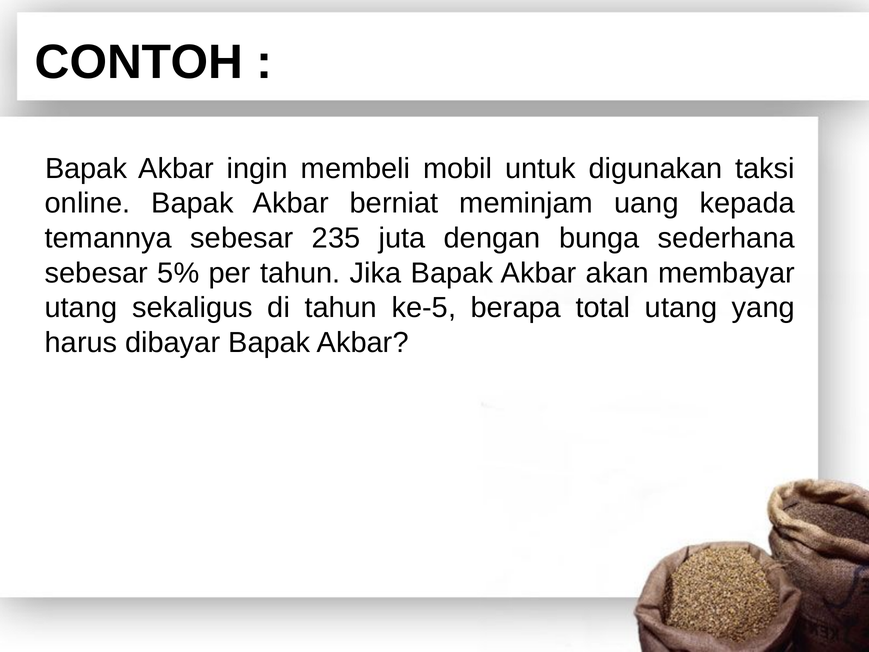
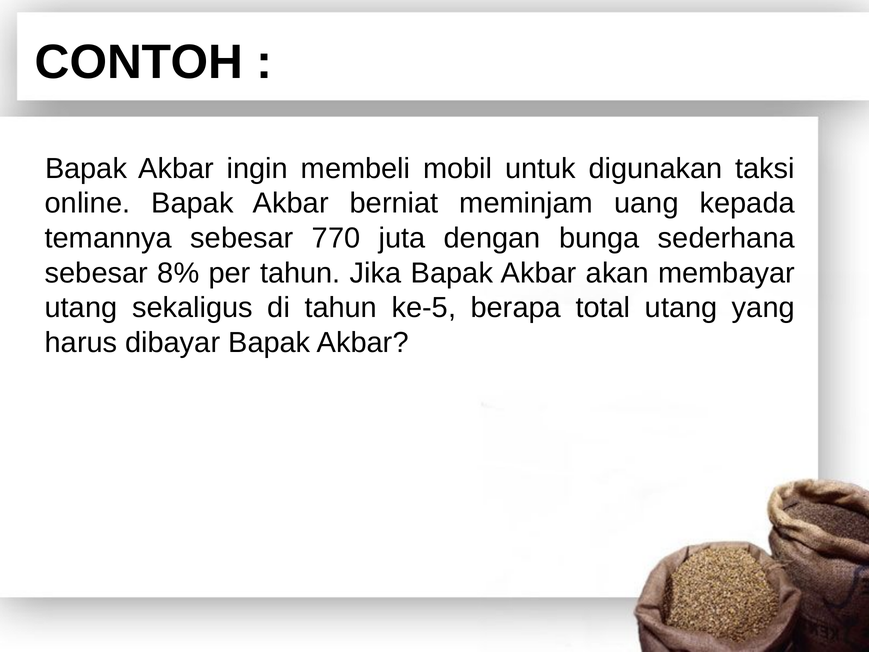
235: 235 -> 770 (336, 238)
5%: 5% -> 8% (178, 273)
